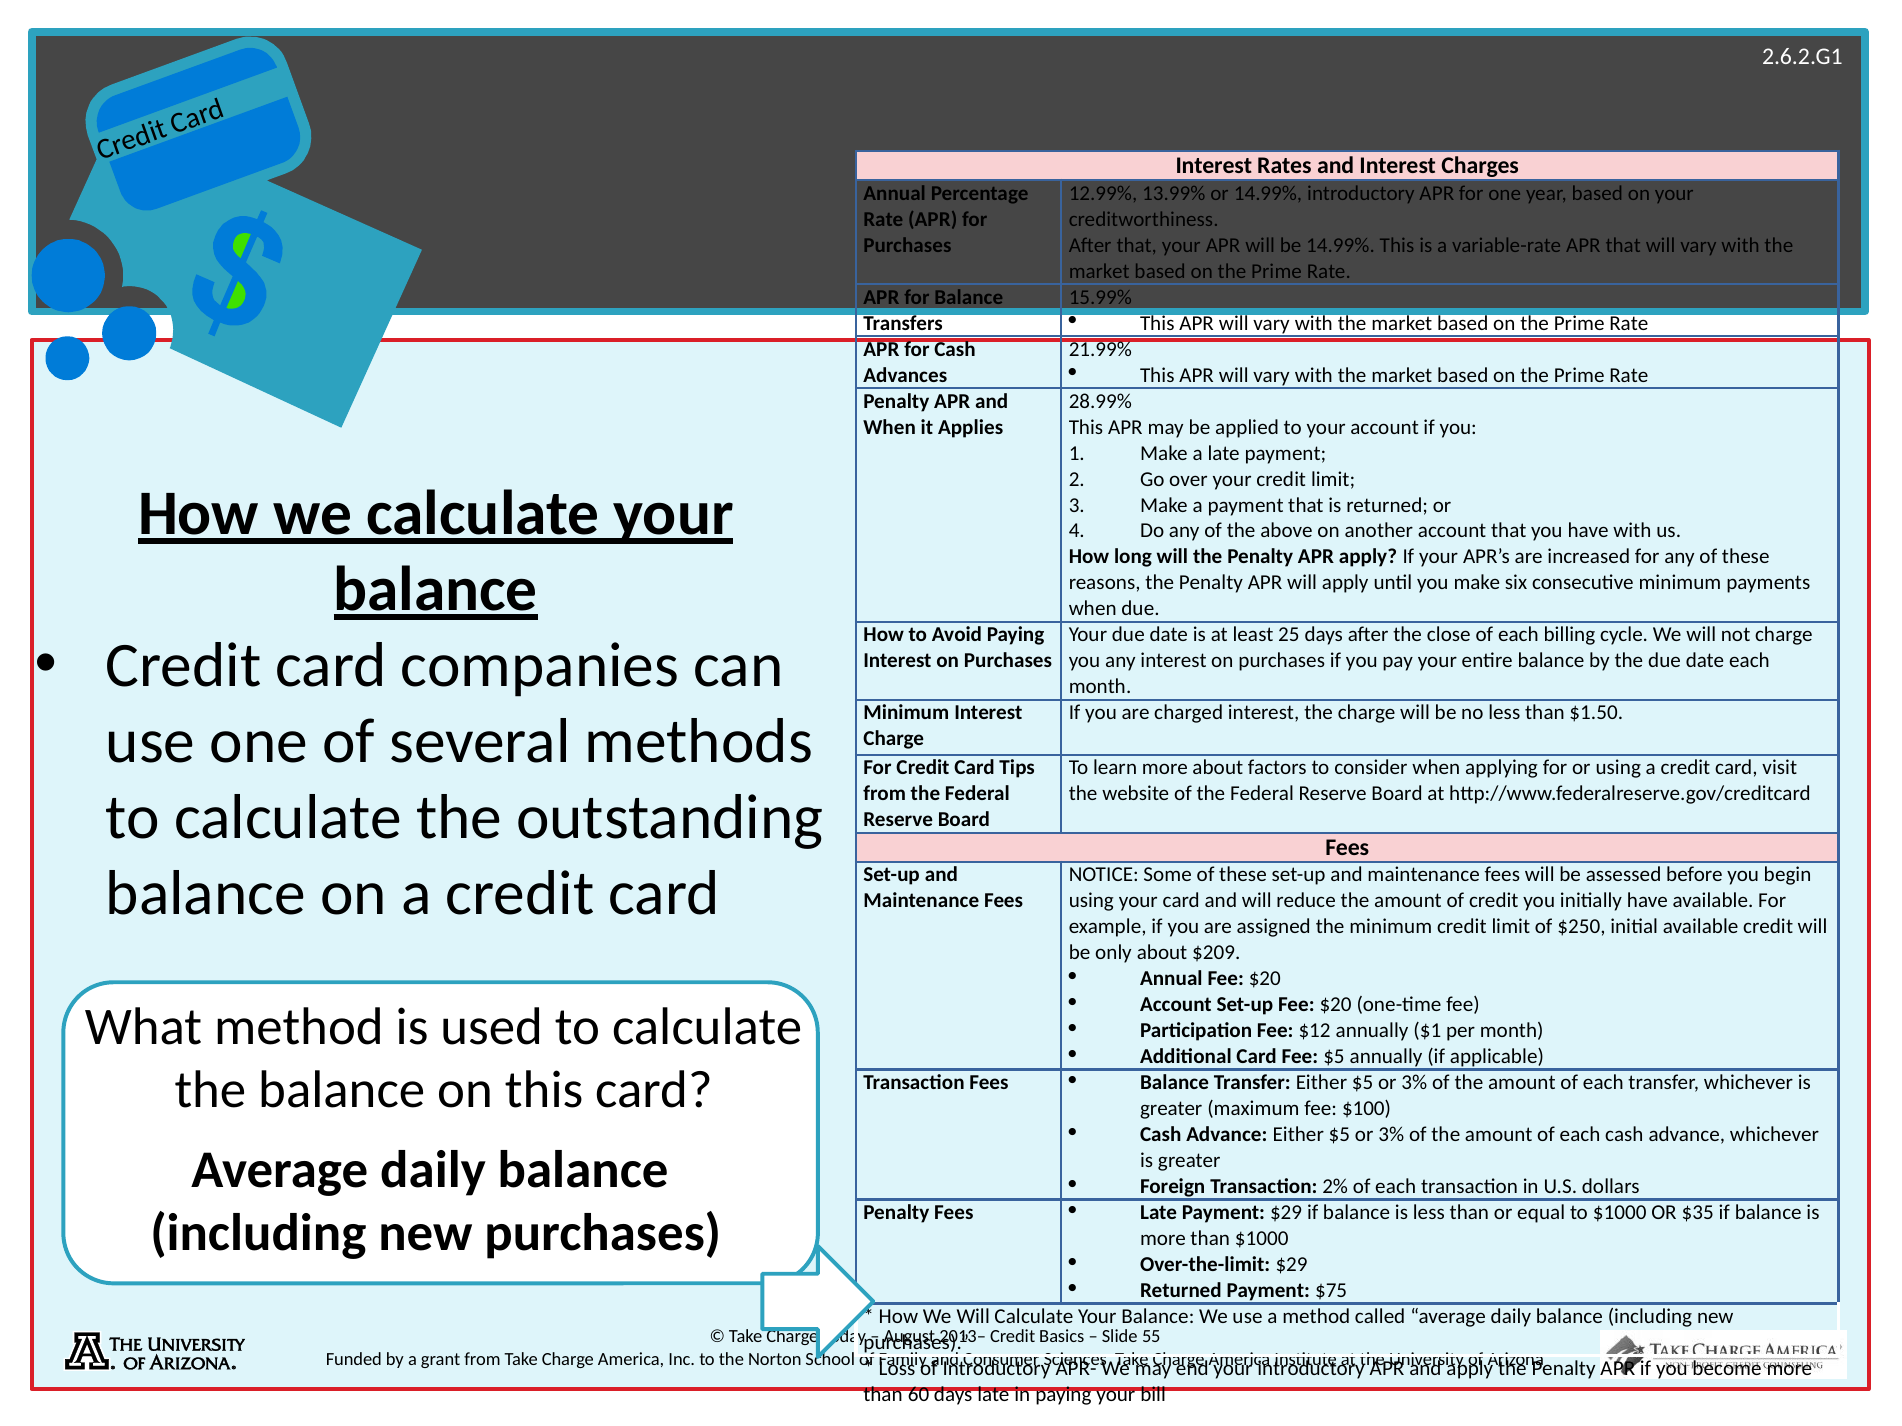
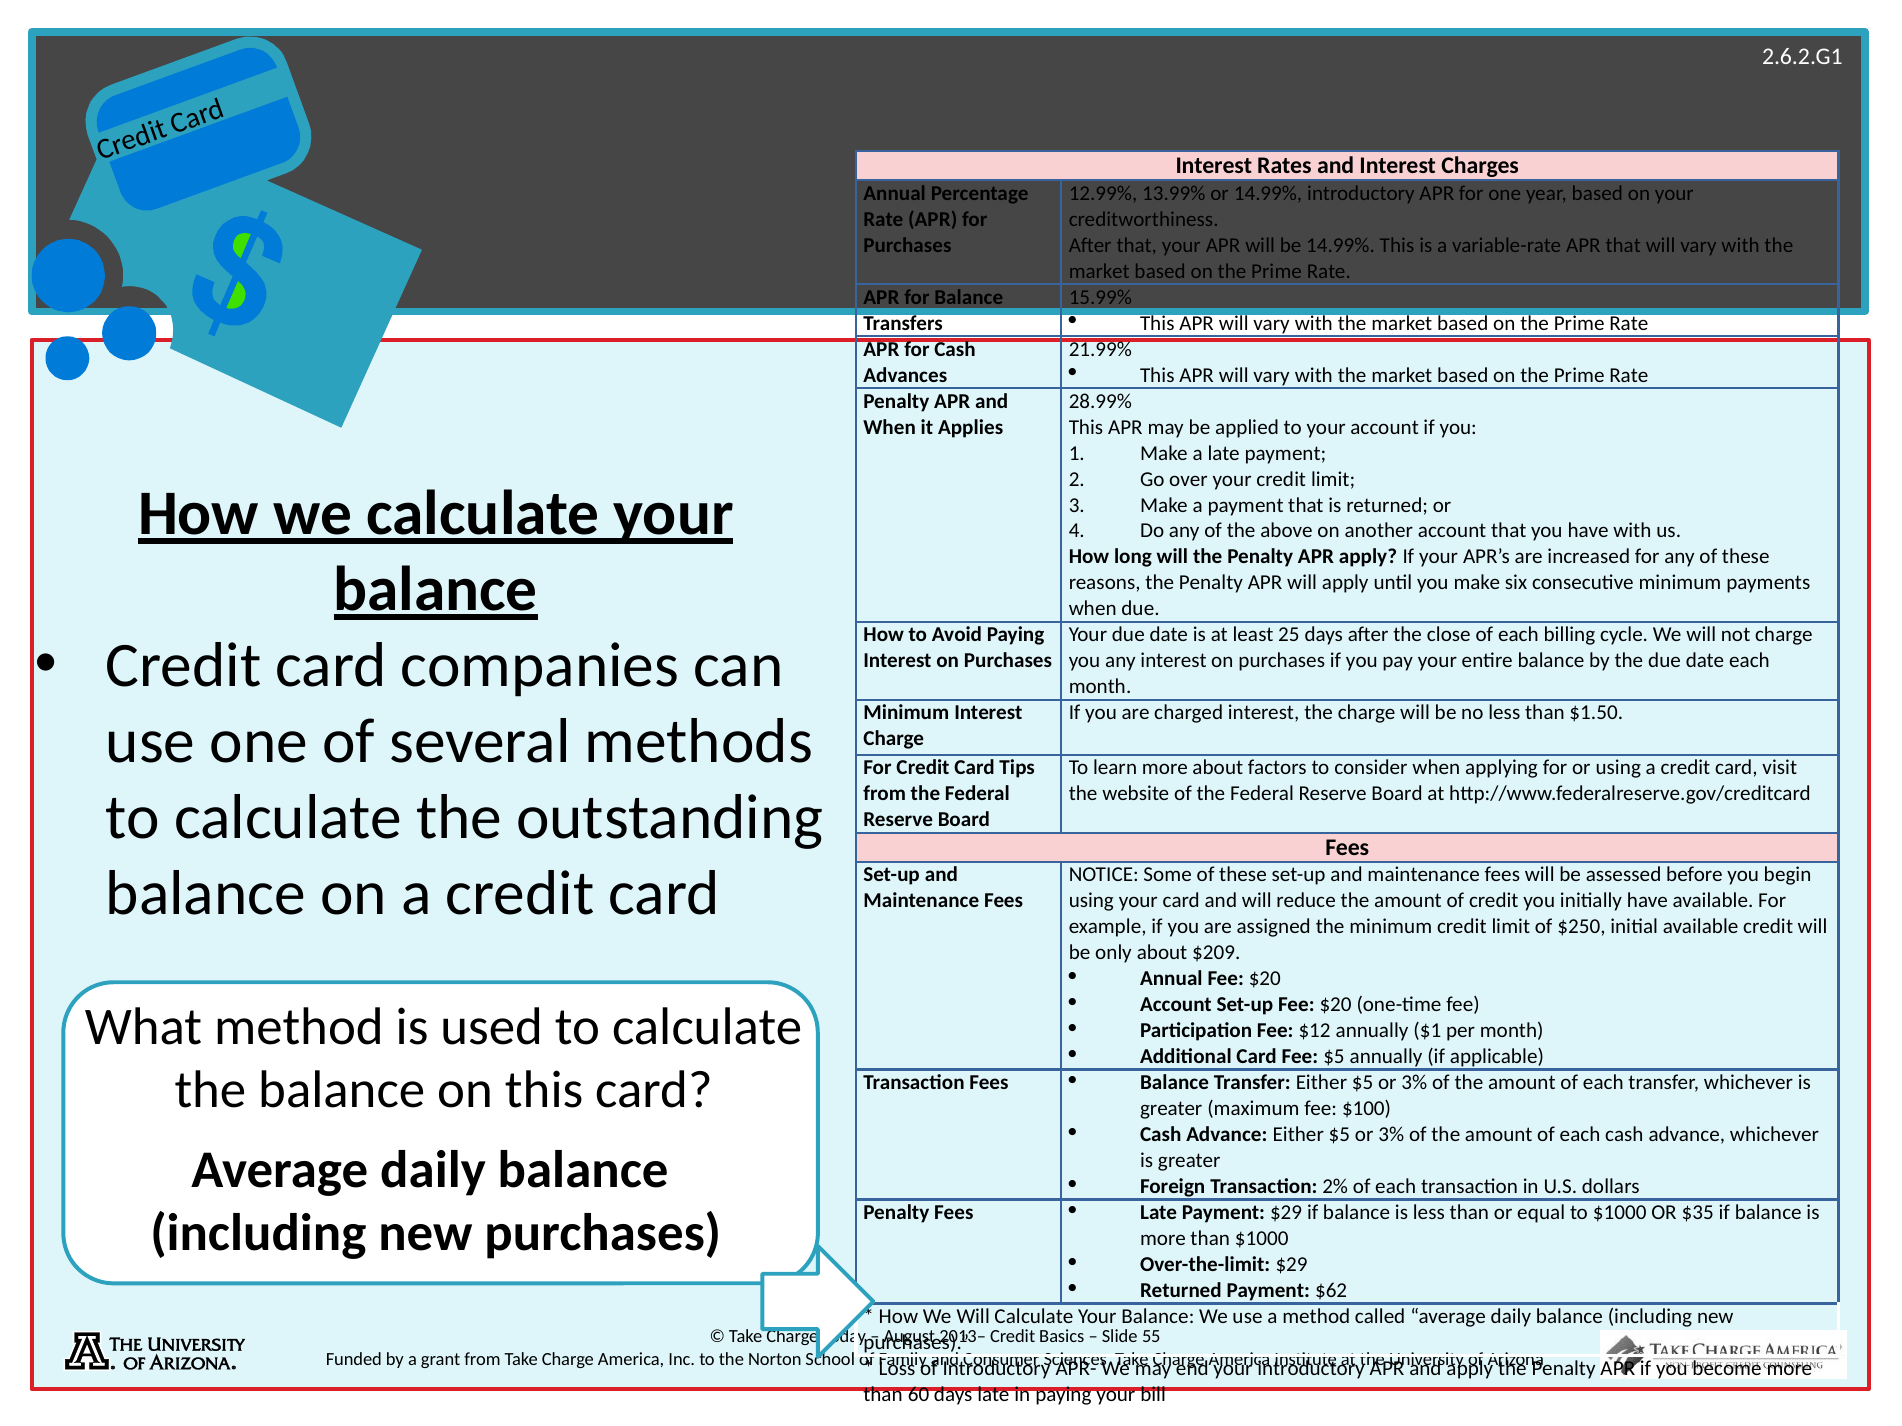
$75: $75 -> $62 (1331, 1291)
